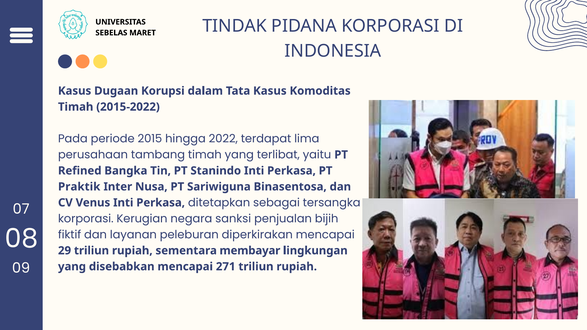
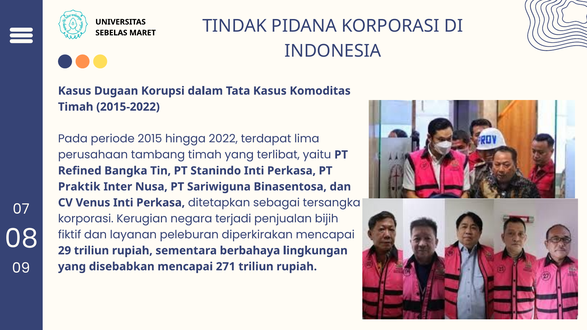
sanksi: sanksi -> terjadi (233, 219)
membayar: membayar -> berbahaya (250, 251)
